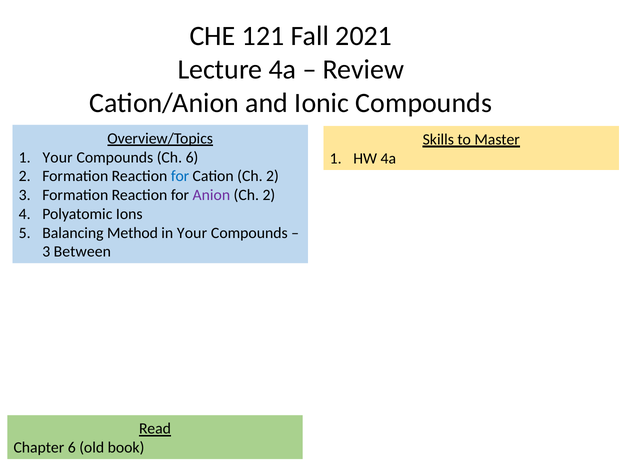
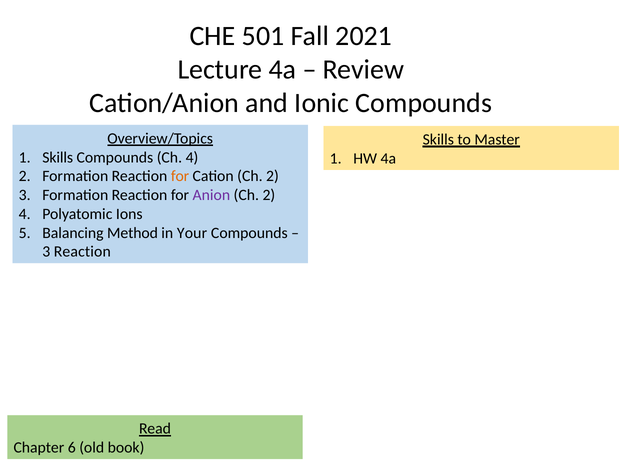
121: 121 -> 501 (263, 36)
Your: Your -> Skills (58, 157)
Ch 6: 6 -> 4 (192, 157)
for colour: blue -> orange (180, 176)
3 Between: Between -> Reaction (82, 252)
